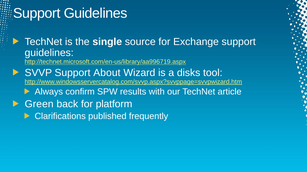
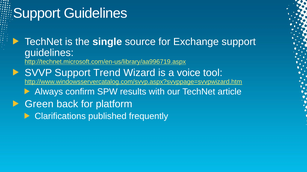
About: About -> Trend (107, 73)
disks: disks -> voice (189, 73)
